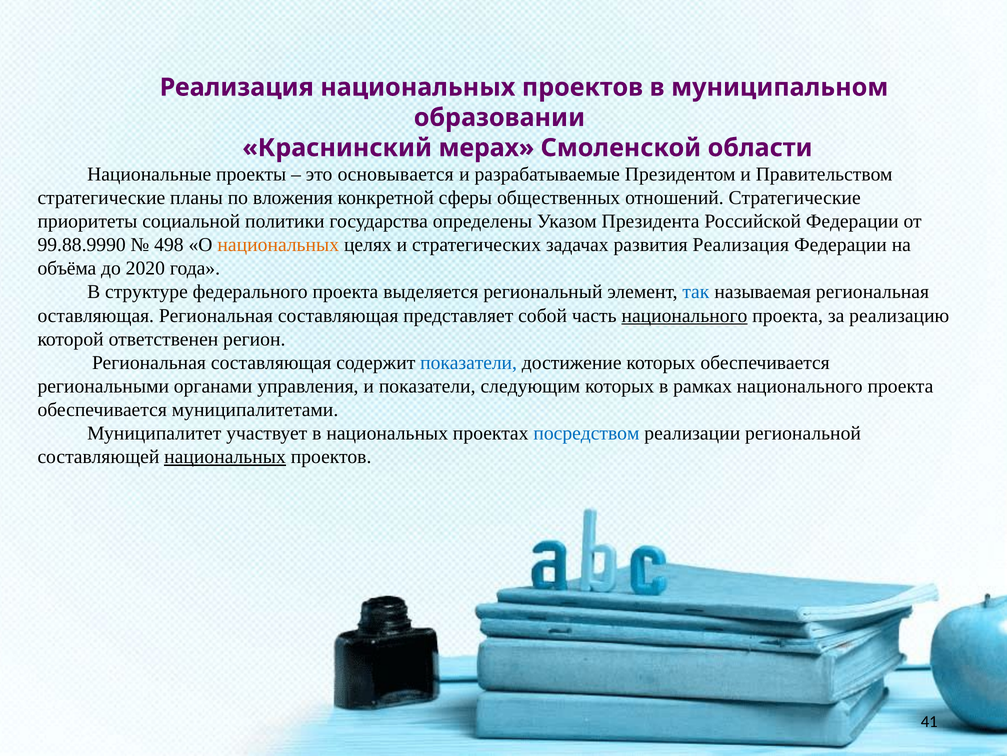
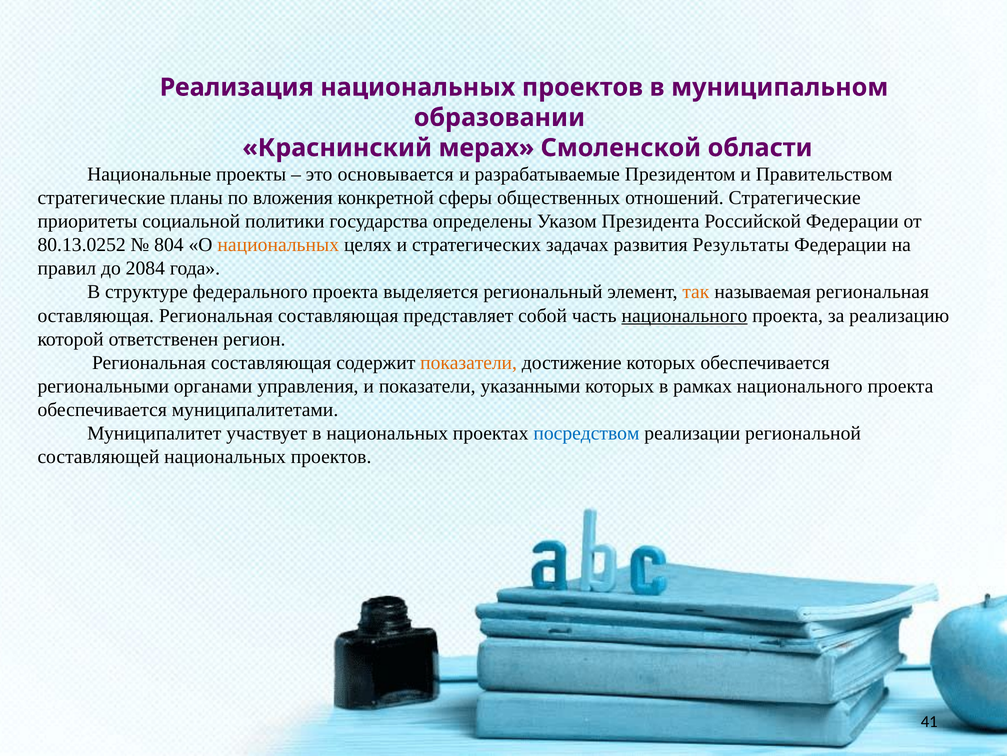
99.88.9990: 99.88.9990 -> 80.13.0252 (82, 245)
498: 498 -> 804 (169, 245)
развития Реализация: Реализация -> Результаты (741, 245)
объёма: объёма -> правил (67, 268)
2020: 2020 -> 2084 (145, 268)
так colour: blue -> orange (696, 292)
показатели colour: blue -> orange (469, 362)
следующим: следующим -> указанными (530, 386)
национальных underline: present -> none (225, 456)
